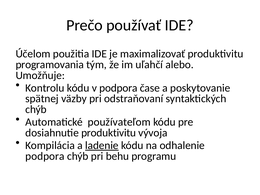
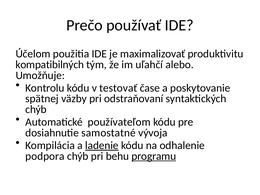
programovania: programovania -> kompatibilných (50, 65)
v podpora: podpora -> testovať (118, 88)
dosiahnutie produktivitu: produktivitu -> samostatné (109, 133)
programu underline: none -> present (154, 156)
